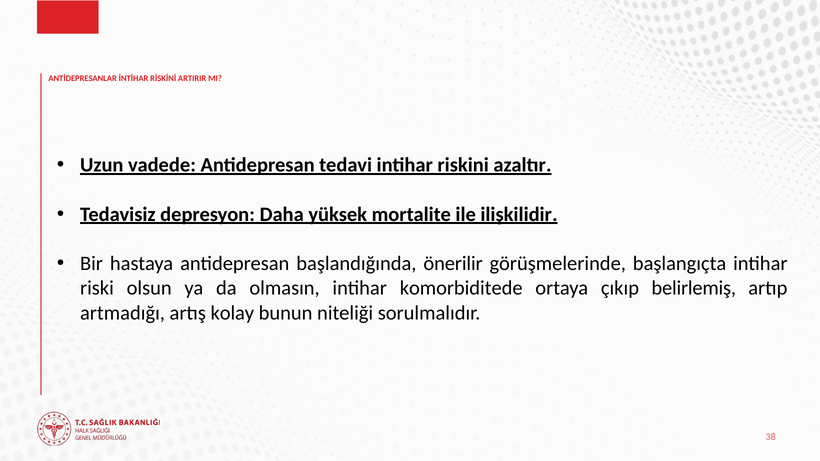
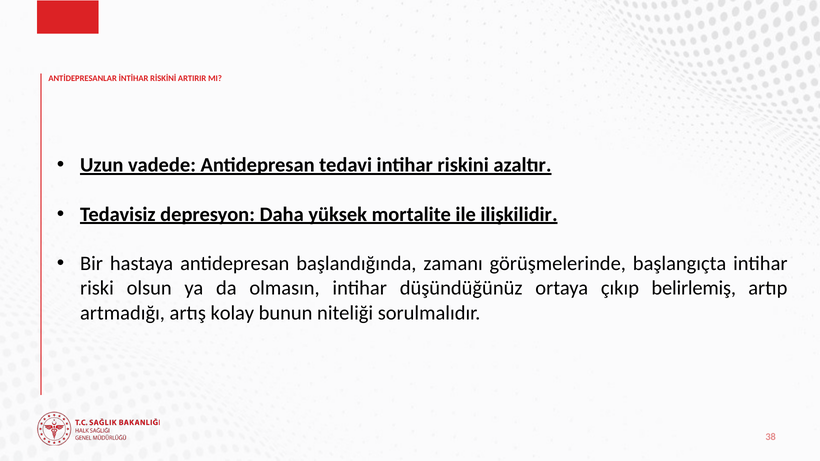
önerilir: önerilir -> zamanı (453, 264)
komorbiditede: komorbiditede -> düşündüğünüz (461, 288)
